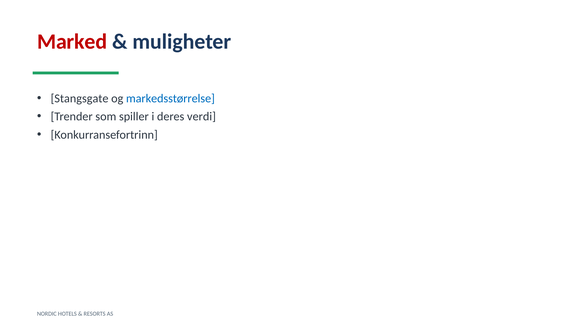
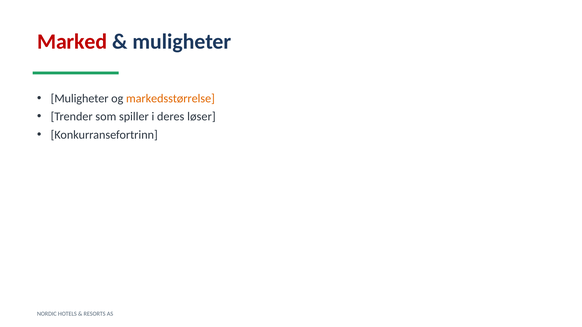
Stangsgate: Stangsgate -> Muligheter (80, 99)
markedsstørrelse colour: blue -> orange (170, 99)
verdi: verdi -> løser (201, 117)
